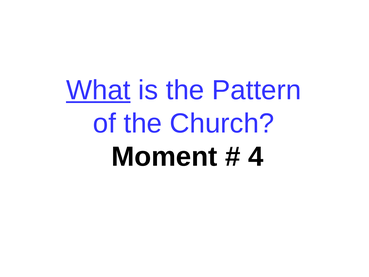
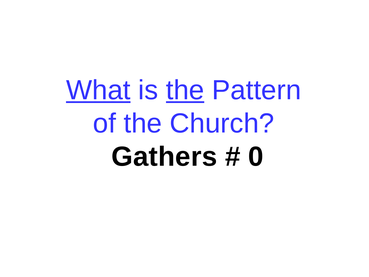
the underline: none -> present (185, 90)
Moment: Moment -> Gathers (164, 157)
4: 4 -> 0 (256, 157)
